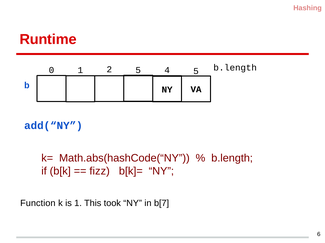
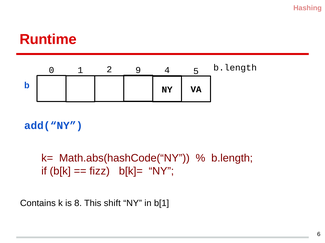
2 5: 5 -> 9 (138, 70)
Function: Function -> Contains (38, 204)
is 1: 1 -> 8 (78, 204)
took: took -> shift (112, 204)
b[7: b[7 -> b[1 (162, 204)
